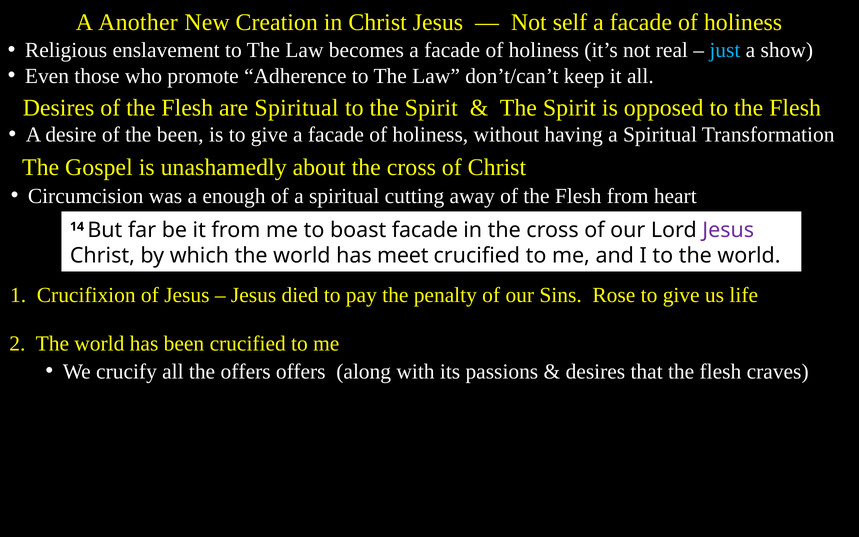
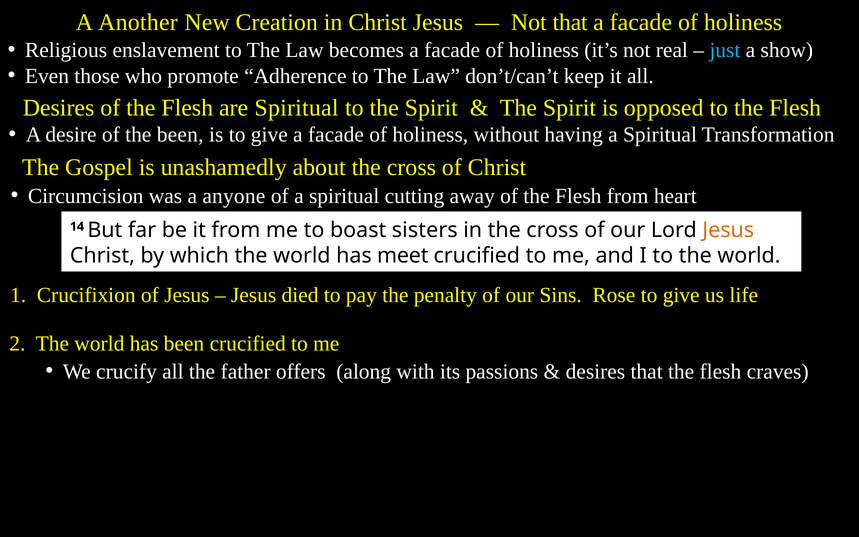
Not self: self -> that (570, 22)
enough: enough -> anyone (234, 196)
boast facade: facade -> sisters (425, 230)
Jesus colour: purple -> orange (728, 230)
the offers: offers -> father (246, 371)
